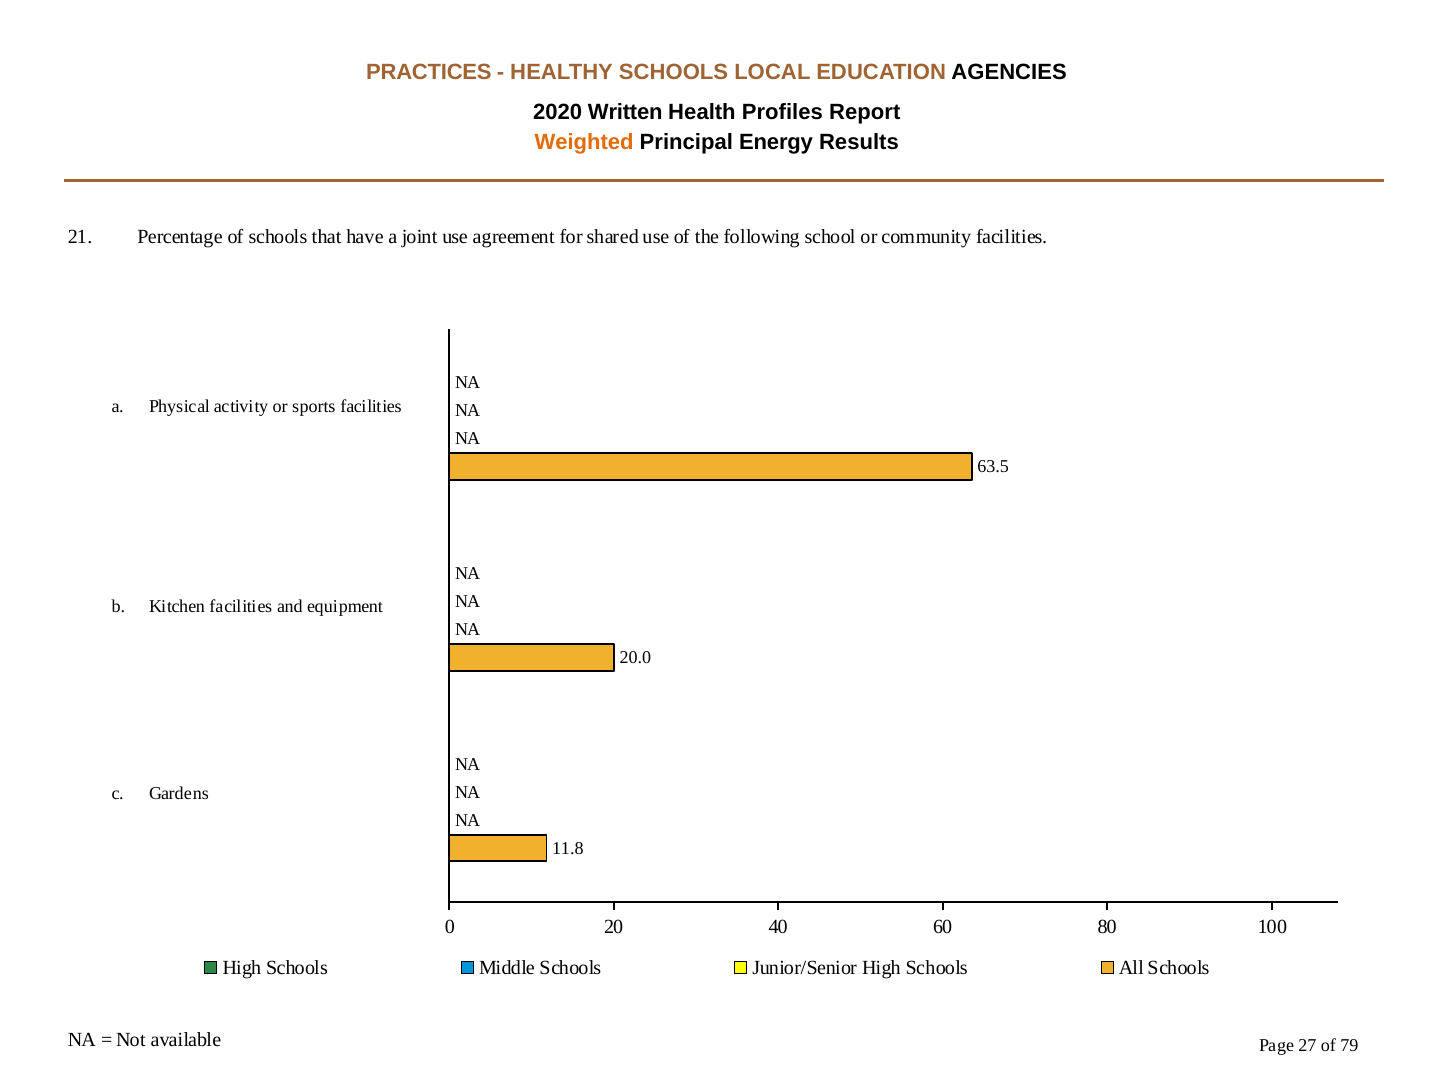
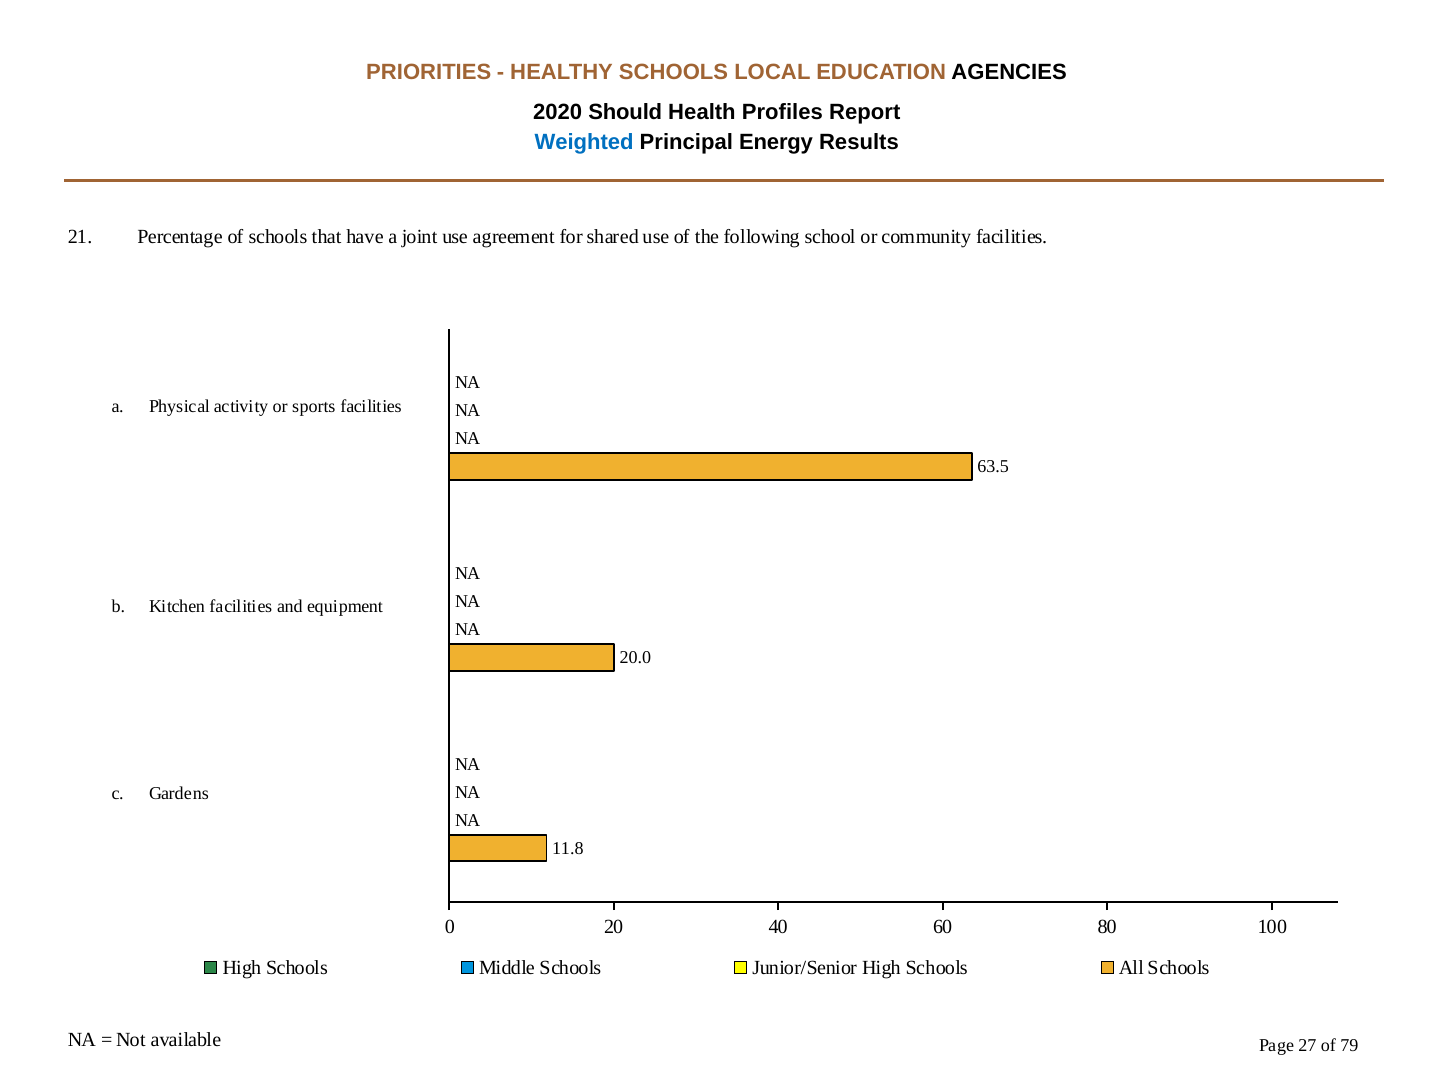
PRACTICES: PRACTICES -> PRIORITIES (429, 72)
Written: Written -> Should (625, 112)
Weighted colour: orange -> blue (584, 142)
